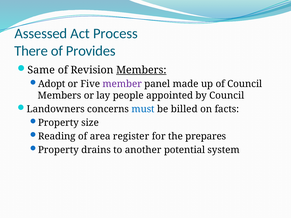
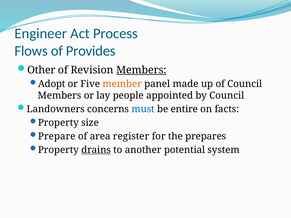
Assessed: Assessed -> Engineer (41, 34)
There: There -> Flows (31, 51)
Same: Same -> Other (41, 70)
member colour: purple -> orange (122, 84)
billed: billed -> entire (184, 109)
Reading: Reading -> Prepare (57, 136)
drains underline: none -> present (96, 150)
